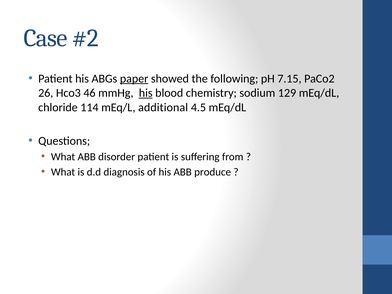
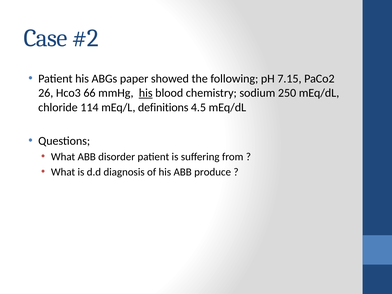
paper underline: present -> none (134, 79)
46: 46 -> 66 (89, 93)
129: 129 -> 250 (287, 93)
additional: additional -> definitions (163, 107)
